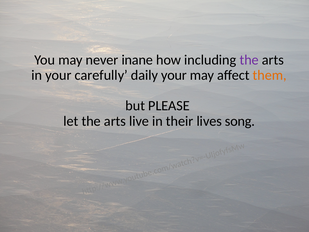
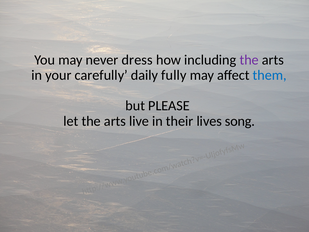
inane: inane -> dress (137, 60)
daily your: your -> fully (174, 75)
them colour: orange -> blue (270, 75)
